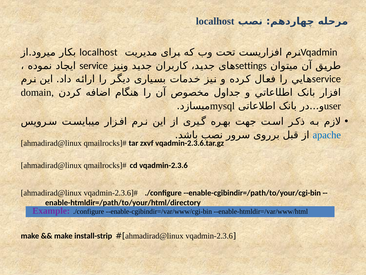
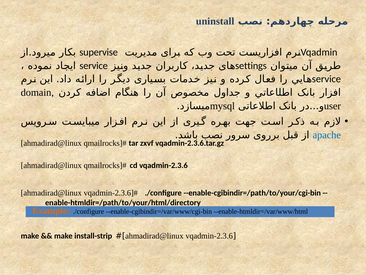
localhost: localhost -> uninstall (215, 21)
localhost: localhost -> supervise (99, 52)
Example colour: purple -> orange (51, 210)
